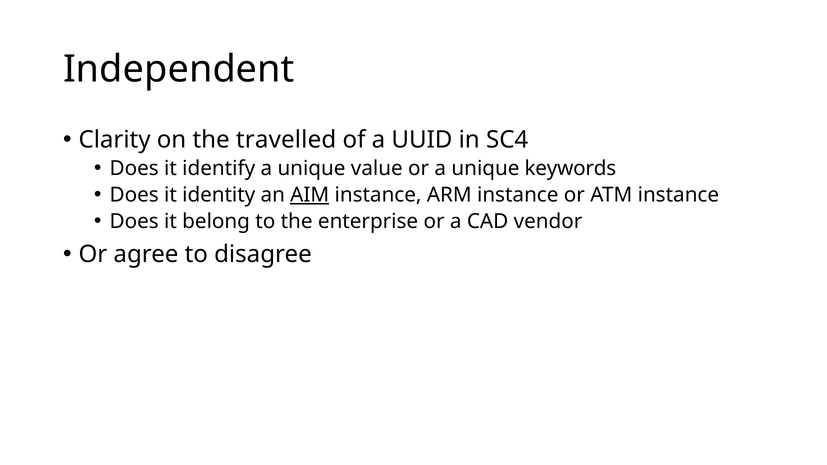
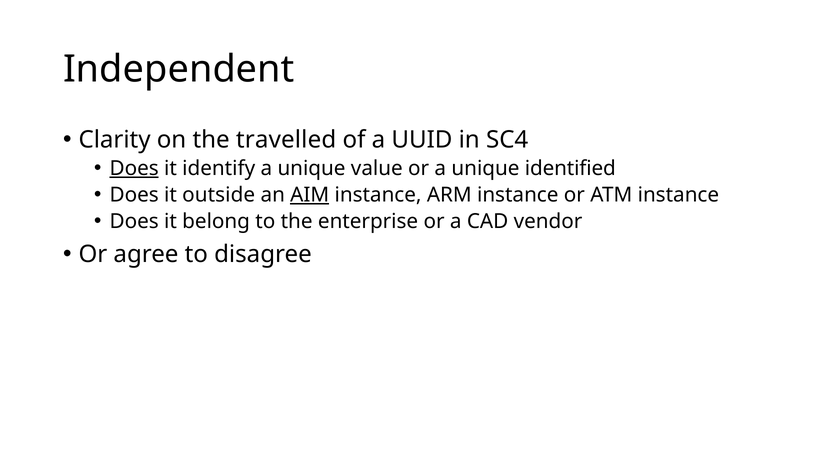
Does underline: none -> present (134, 168)
keywords: keywords -> identified (570, 168)
identity: identity -> outside (219, 195)
